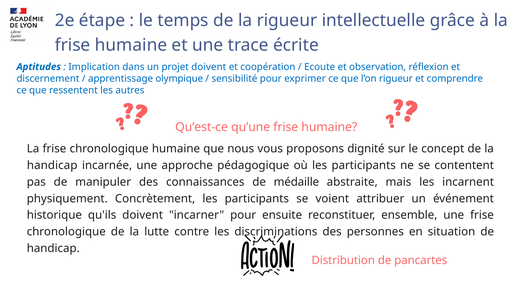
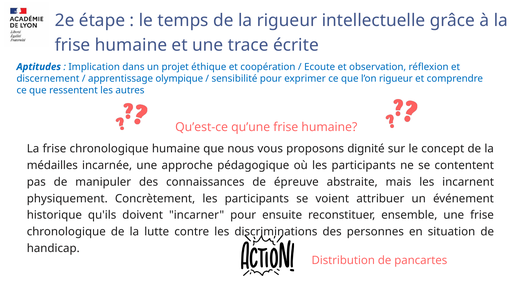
projet doivent: doivent -> éthique (209, 67)
handicap: handicap -> médailles (52, 165)
médaille: médaille -> épreuve (296, 182)
